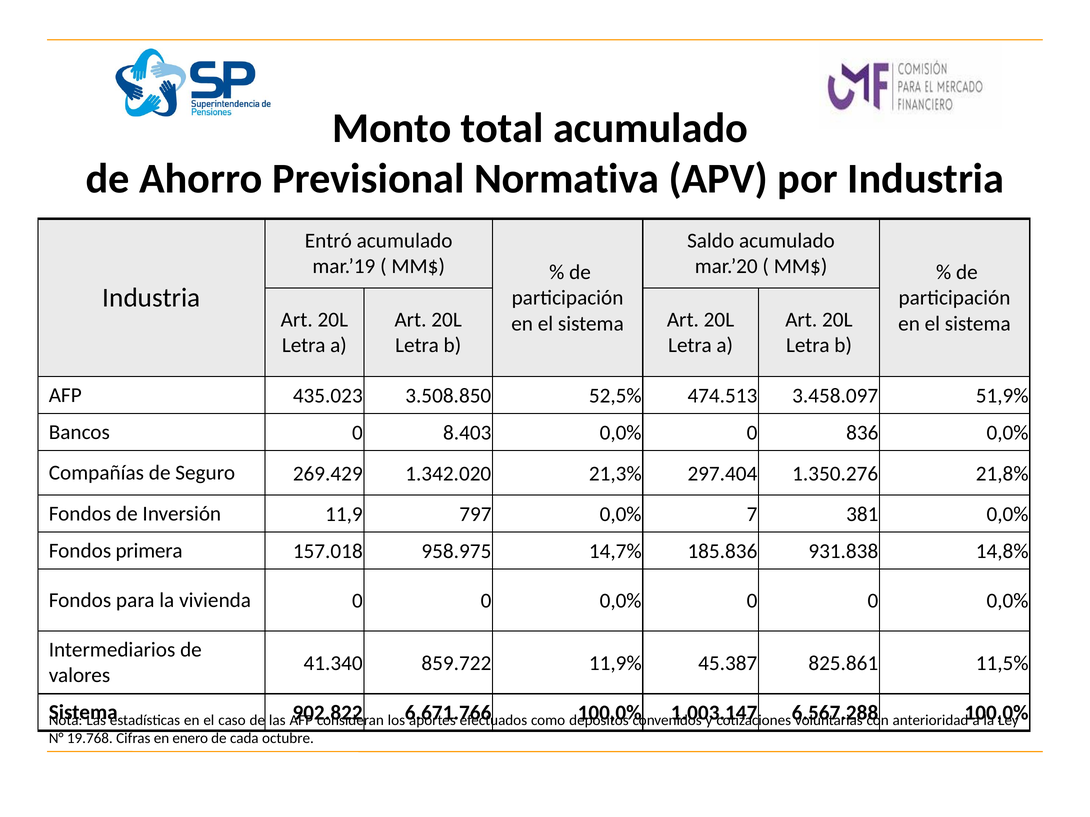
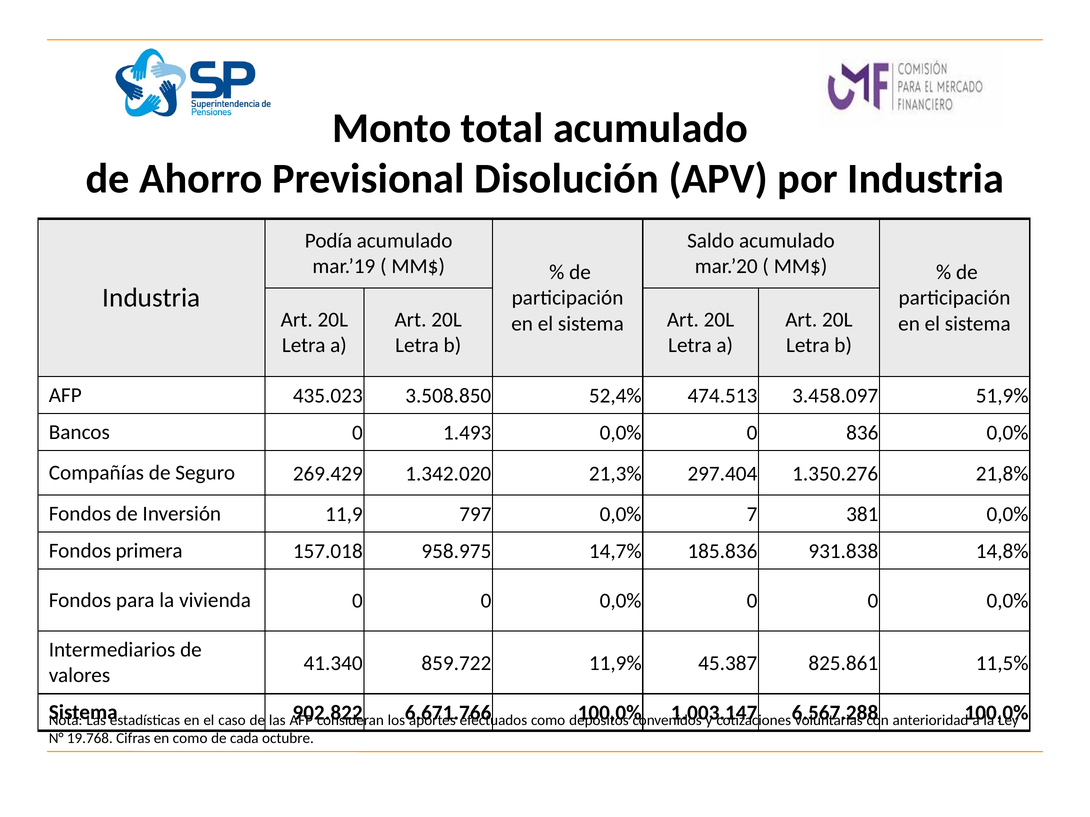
Normativa: Normativa -> Disolución (567, 179)
Entró: Entró -> Podía (328, 241)
52,5%: 52,5% -> 52,4% (615, 396)
8.403: 8.403 -> 1.493 (467, 433)
en enero: enero -> como (190, 739)
